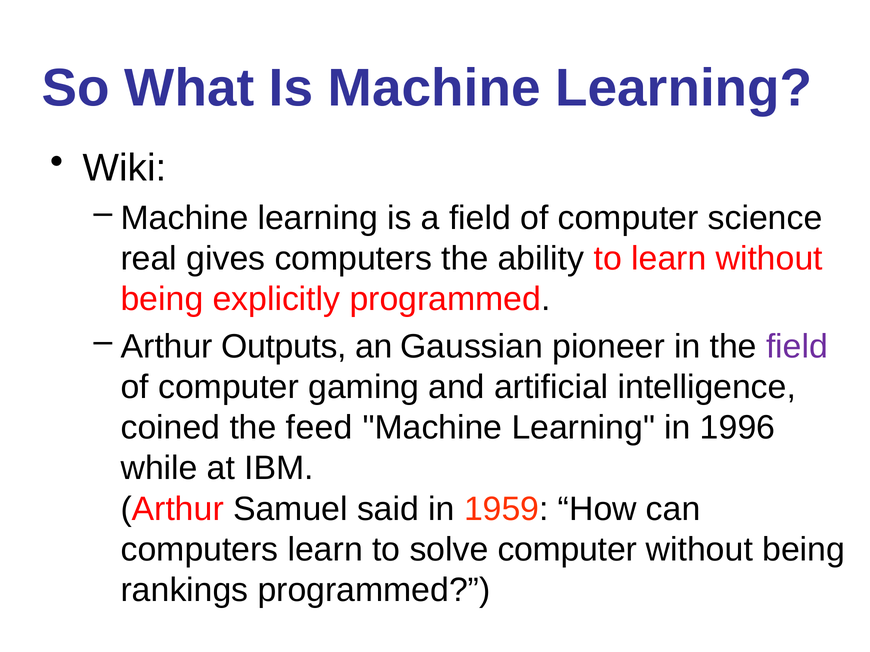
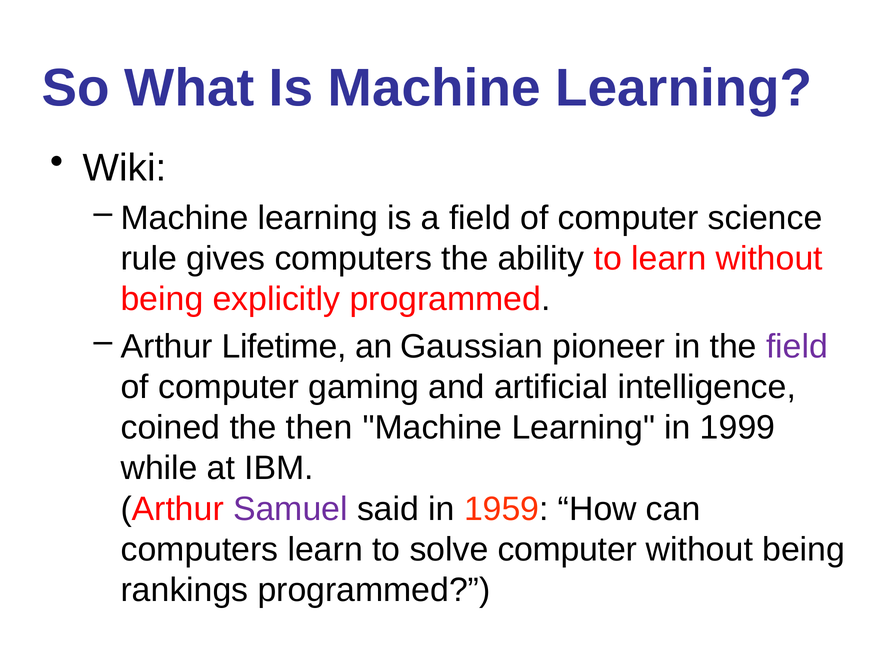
real: real -> rule (149, 259)
Outputs: Outputs -> Lifetime (284, 347)
feed: feed -> then (319, 428)
1996: 1996 -> 1999 (738, 428)
Samuel colour: black -> purple (290, 509)
